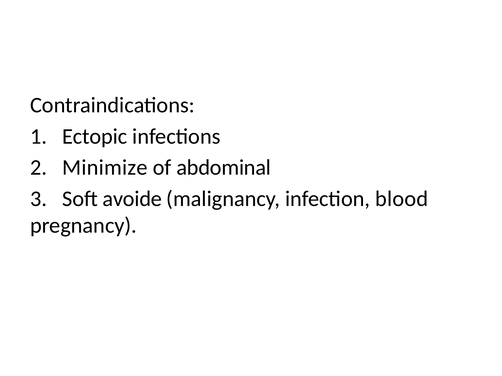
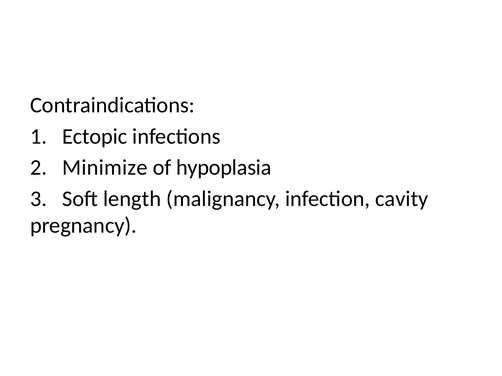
abdominal: abdominal -> hypoplasia (224, 168)
avoide: avoide -> length (132, 199)
blood: blood -> cavity (402, 199)
